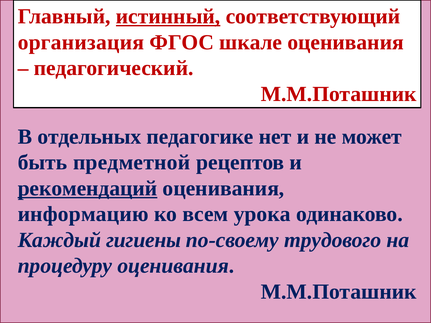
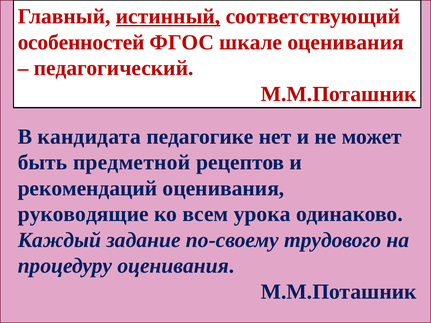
организация: организация -> особенностей (81, 42)
отдельных: отдельных -> кандидата (89, 137)
рекомендаций underline: present -> none (87, 189)
информацию: информацию -> руководящие (83, 214)
гигиены: гигиены -> задание (144, 240)
